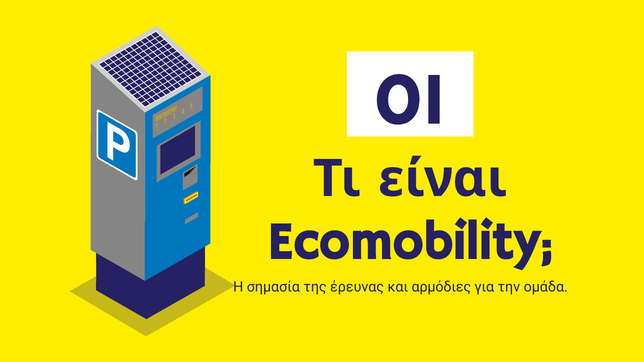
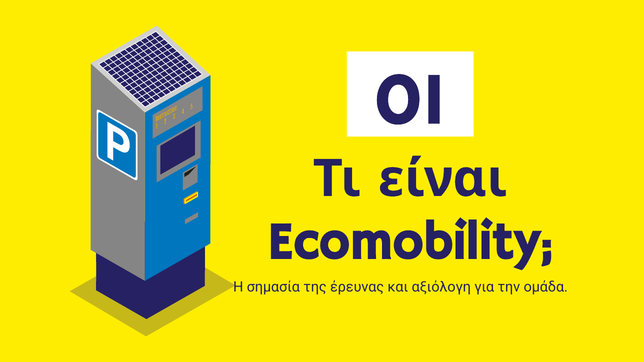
αρμόδιες: αρμόδιες -> αξιόλογη (441, 287)
